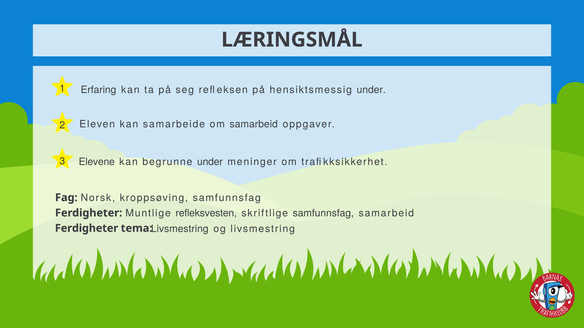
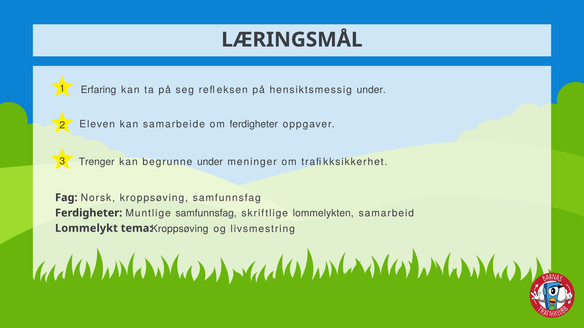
om samarbeid: samarbeid -> ferdigheter (254, 124)
Elevene: Elevene -> Trenger (97, 162)
Muntlige refleksvesten: refleksvesten -> samfunnsfag (206, 214)
skriftlige samfunnsfag: samfunnsfag -> lommelykten (323, 214)
Livsmestring: Livsmestring -> Kroppsøving (180, 229)
Ferdigheter: Ferdigheter -> Lommelykt (86, 229)
